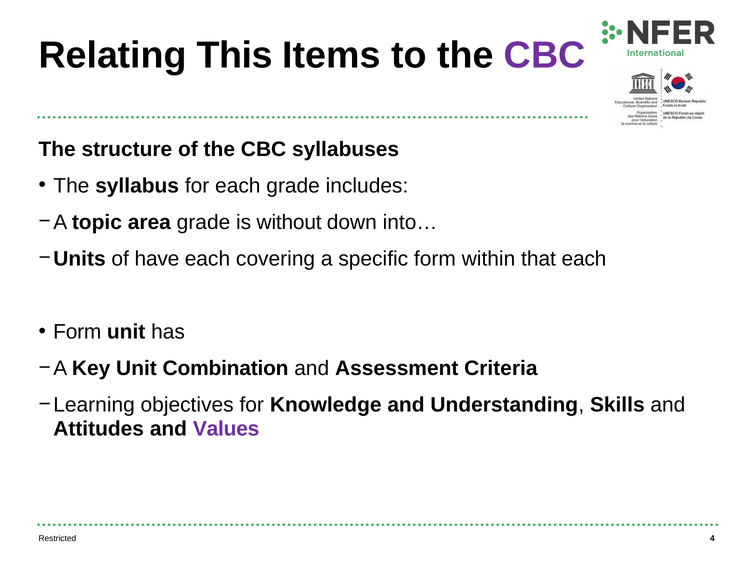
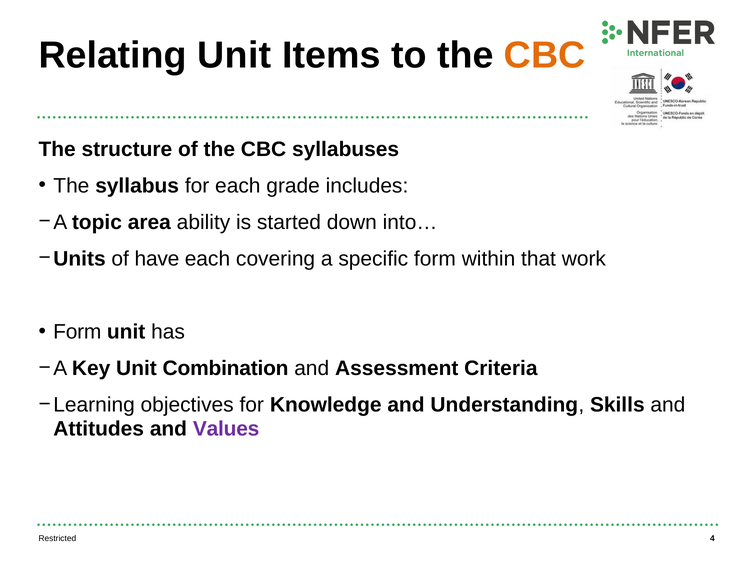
Relating This: This -> Unit (234, 55)
CBC colour: purple -> orange (545, 55)
area grade: grade -> ability (204, 222)
without: without -> started (289, 222)
that each: each -> work (584, 259)
